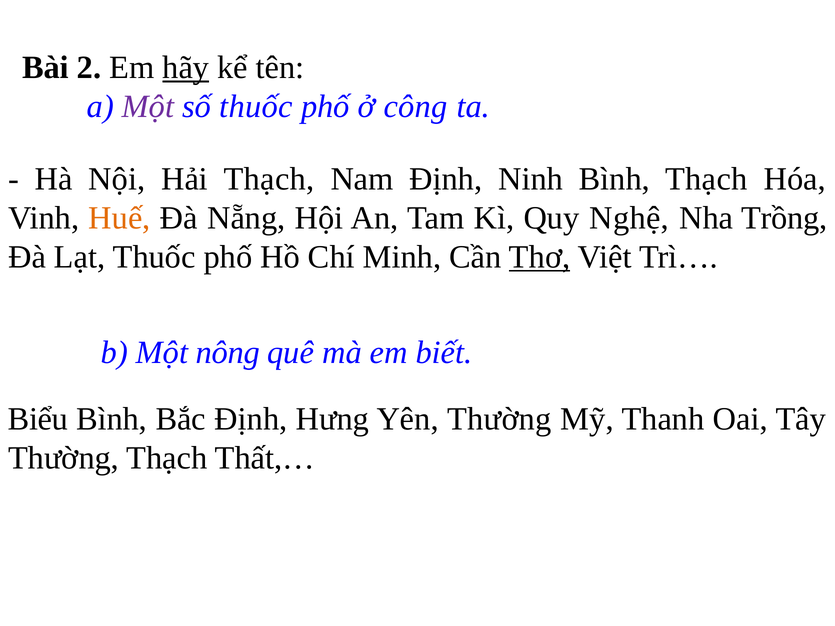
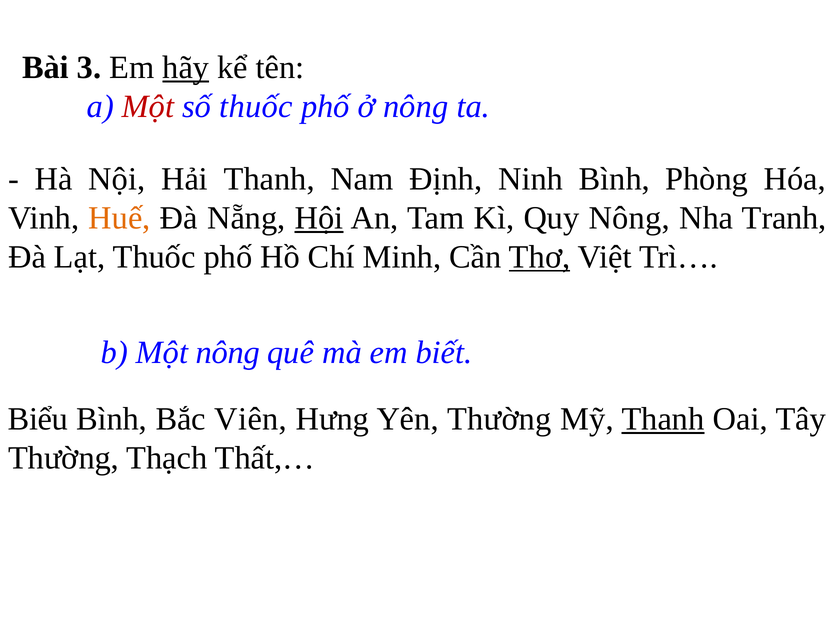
2: 2 -> 3 (89, 68)
Một colour: purple -> red (148, 107)
ở công: công -> nông (416, 107)
Hải Thạch: Thạch -> Thanh (269, 179)
Bình Thạch: Thạch -> Phòng (707, 179)
Hội underline: none -> present (319, 218)
Quy Nghệ: Nghệ -> Nông (629, 218)
Trồng: Trồng -> Tranh (784, 218)
Bắc Định: Định -> Viên (251, 419)
Thanh underline: none -> present (663, 419)
